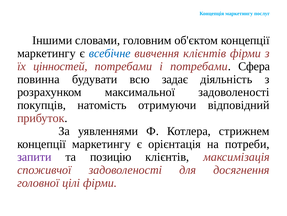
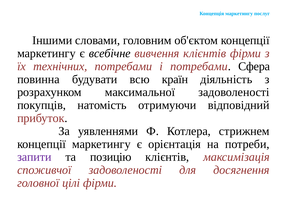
всебічне colour: blue -> black (110, 53)
цінностей: цінностей -> технічних (60, 66)
задає: задає -> країн (175, 79)
